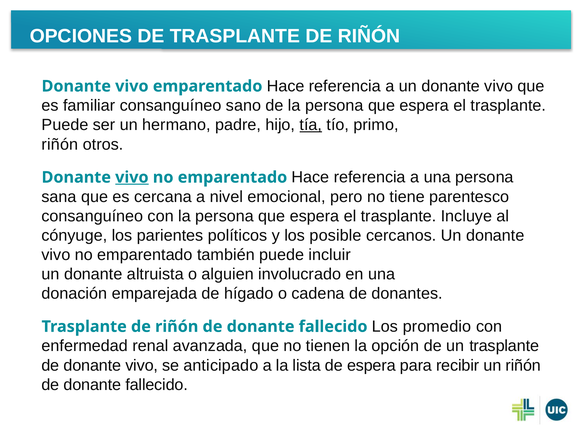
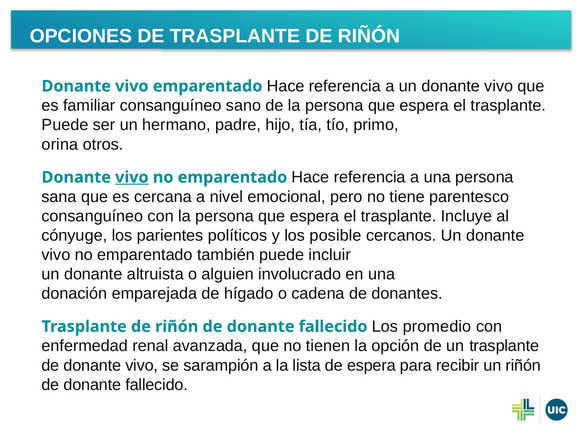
tía underline: present -> none (311, 125)
riñón: riñón -> orina (60, 145)
anticipado: anticipado -> sarampión (221, 366)
